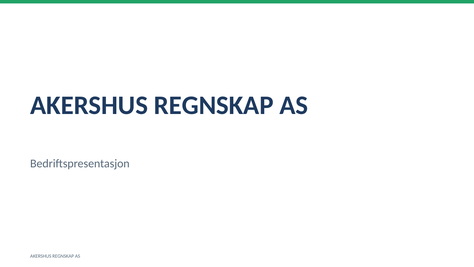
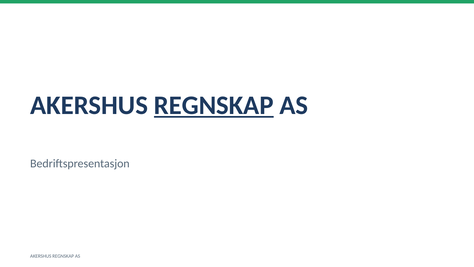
REGNSKAP underline: none -> present (214, 105)
